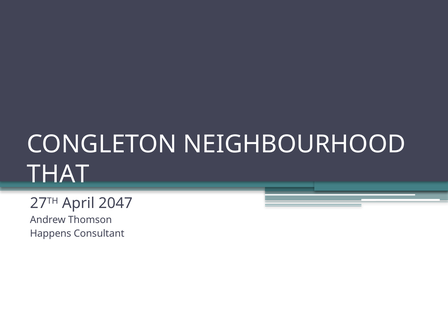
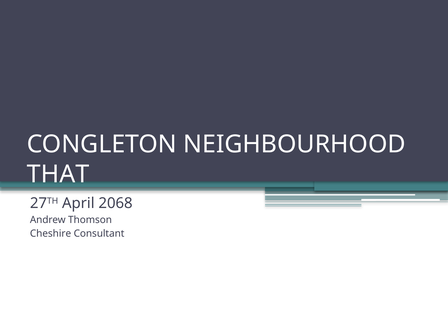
2047: 2047 -> 2068 (116, 203)
Happens: Happens -> Cheshire (51, 234)
